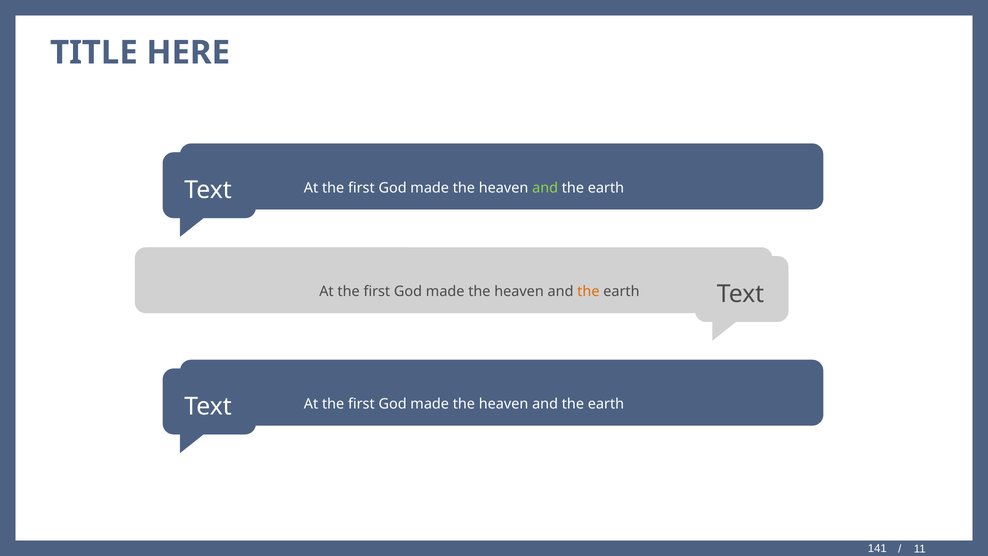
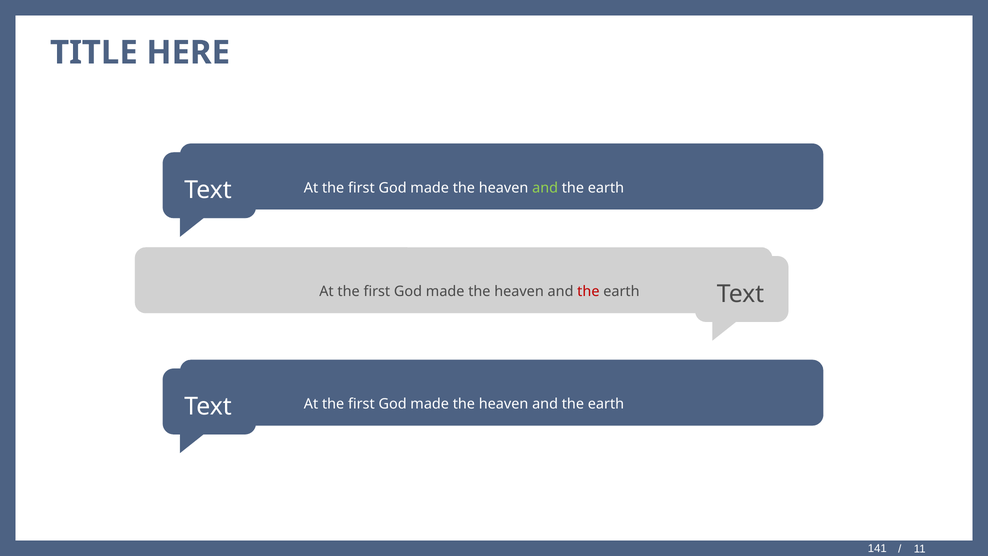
the colour: orange -> red (588, 291)
